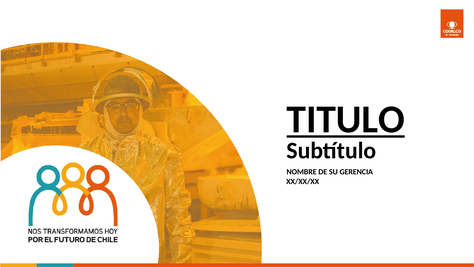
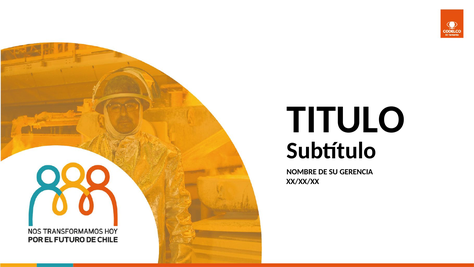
TITULO underline: present -> none (346, 119)
